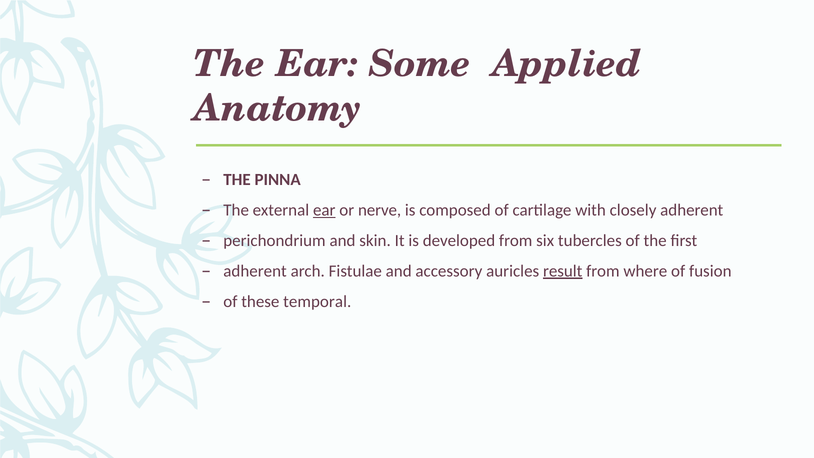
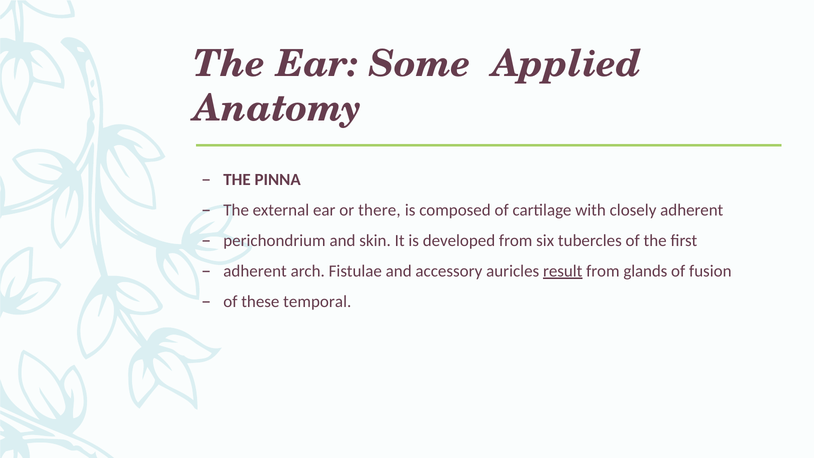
ear underline: present -> none (324, 210)
nerve: nerve -> there (379, 210)
where: where -> glands (645, 271)
